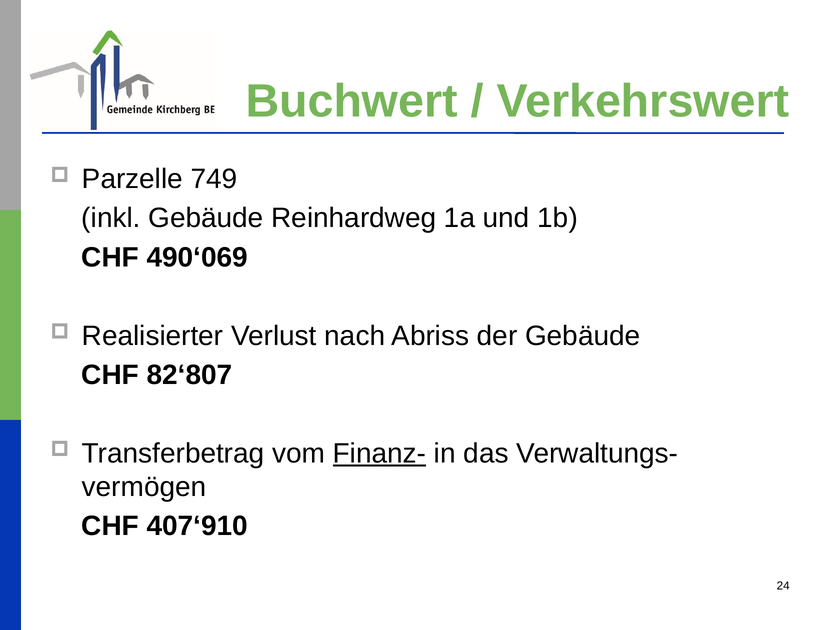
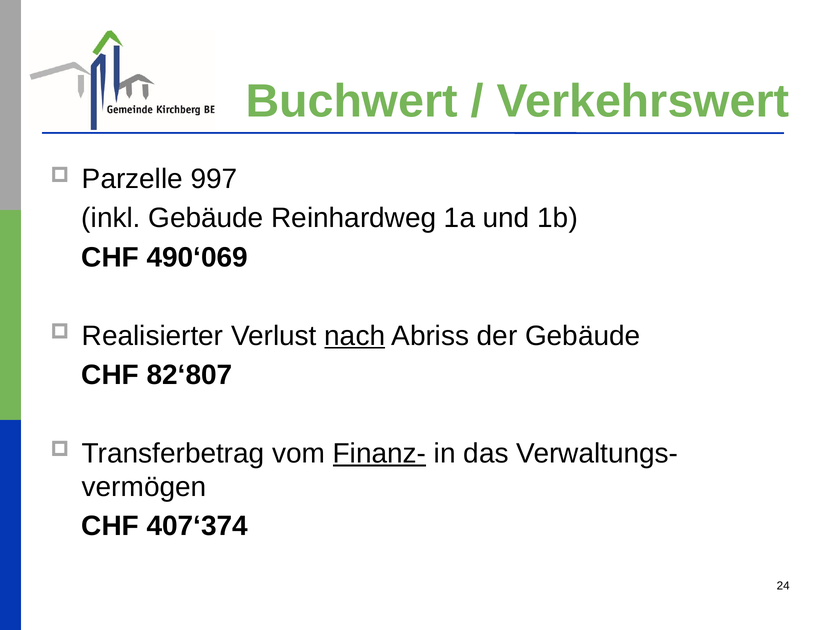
749: 749 -> 997 (214, 179)
nach underline: none -> present (355, 336)
407‘910: 407‘910 -> 407‘374 (197, 526)
